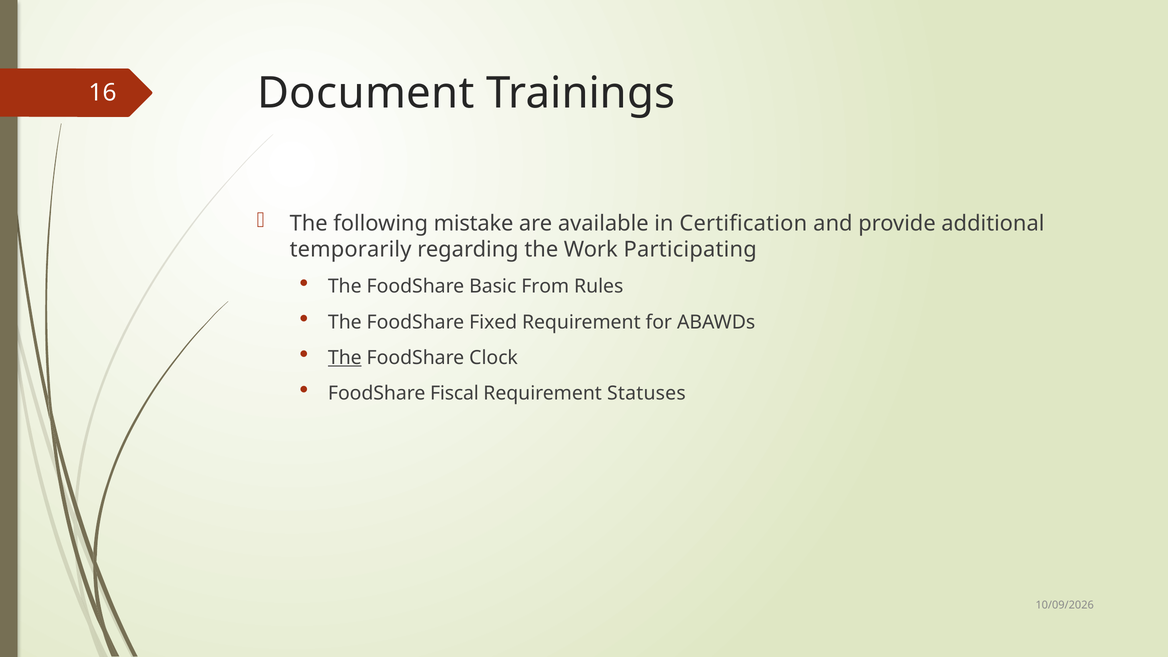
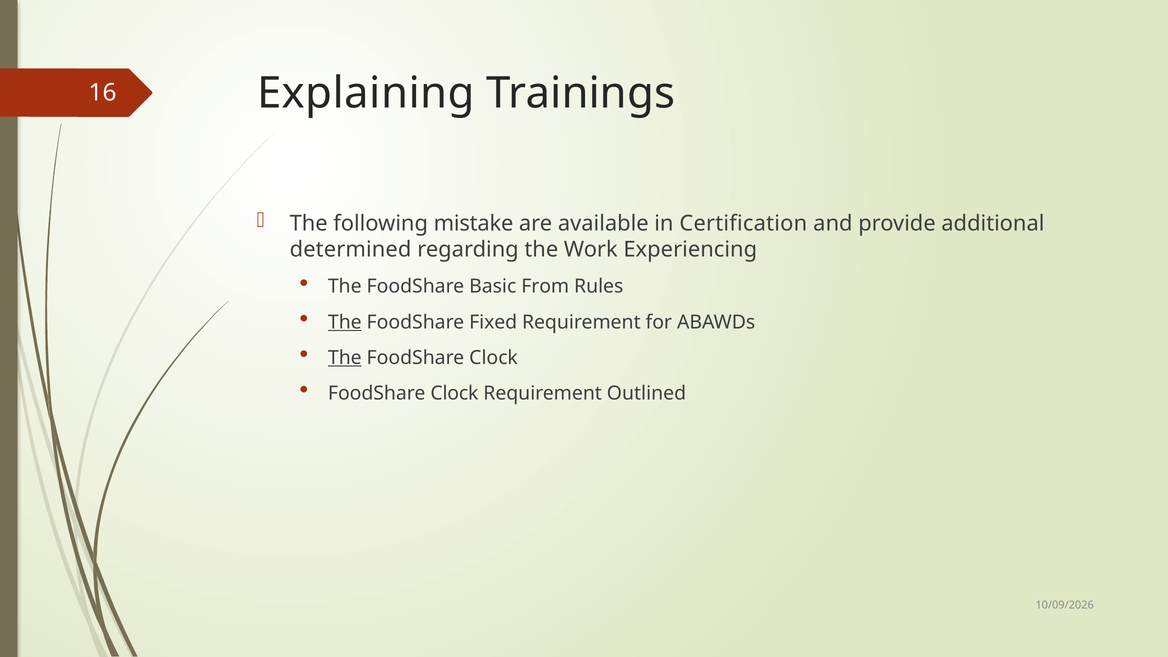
Document: Document -> Explaining (366, 94)
temporarily: temporarily -> determined (351, 250)
Participating: Participating -> Experiencing (690, 250)
The underline: none -> present (345, 322)
Fiscal: Fiscal -> Clock (454, 393)
Statuses: Statuses -> Outlined (646, 393)
